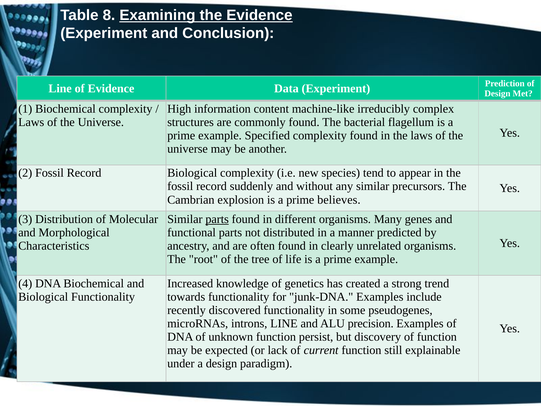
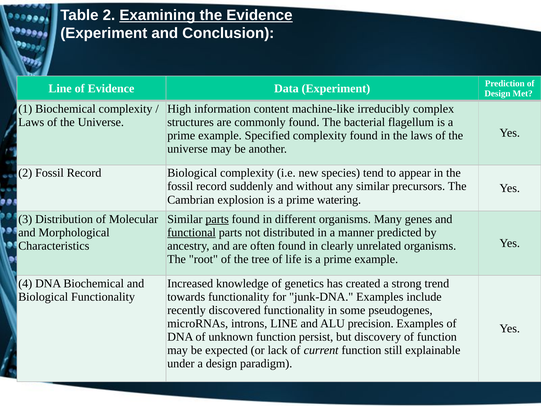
Table 8: 8 -> 2 (109, 15)
believes: believes -> watering (339, 200)
functional underline: none -> present (192, 232)
